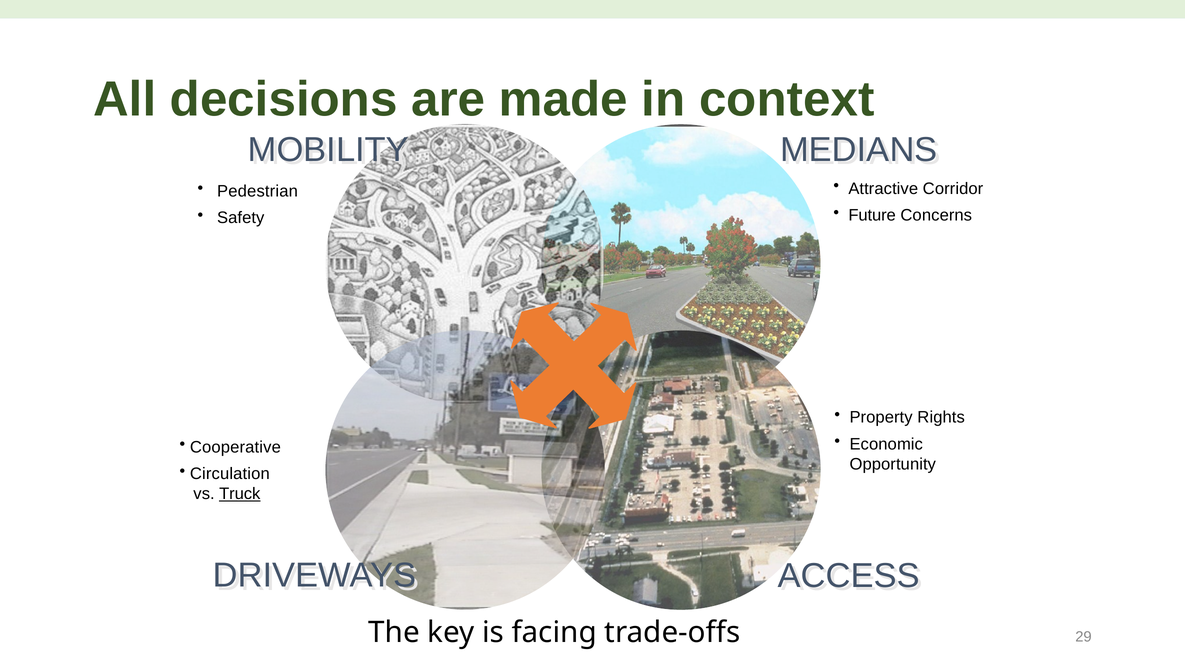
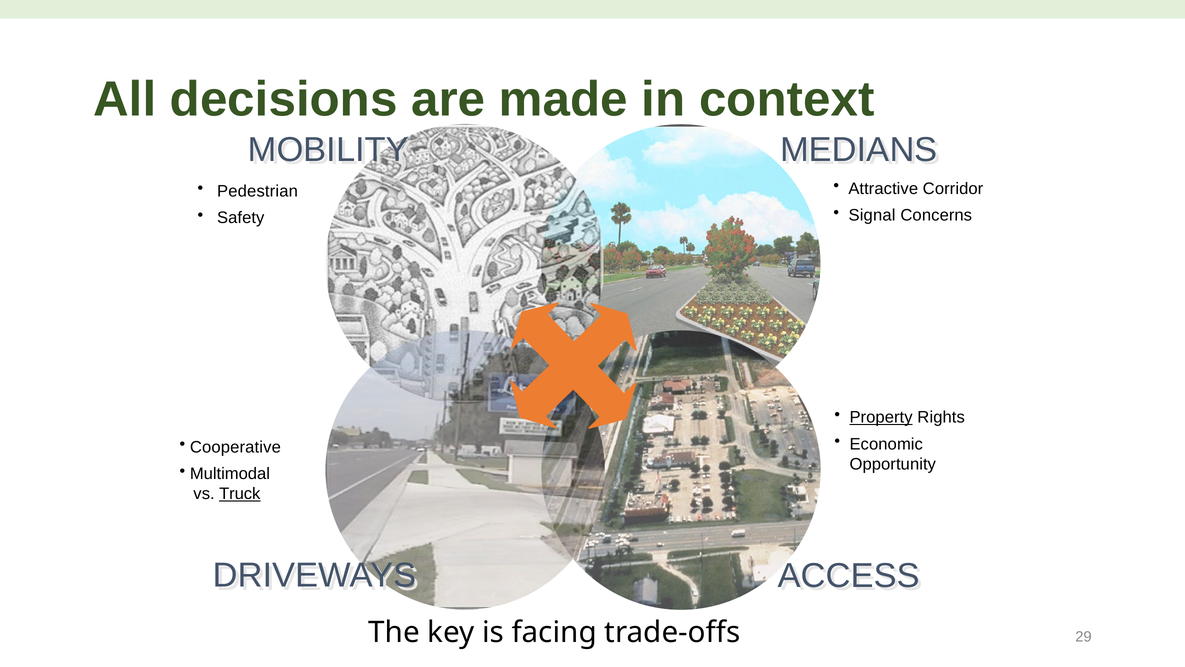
Future: Future -> Signal (872, 215)
Property underline: none -> present (881, 417)
Circulation: Circulation -> Multimodal (230, 474)
